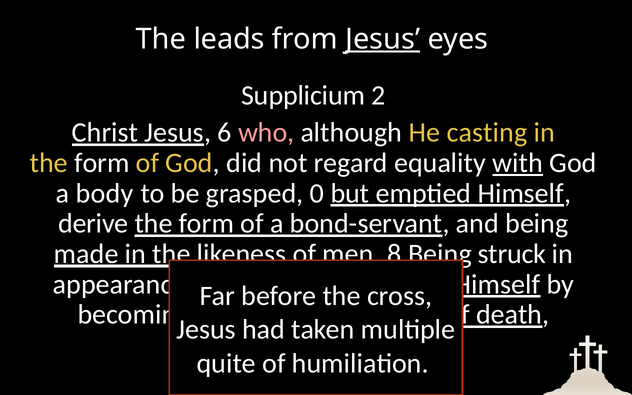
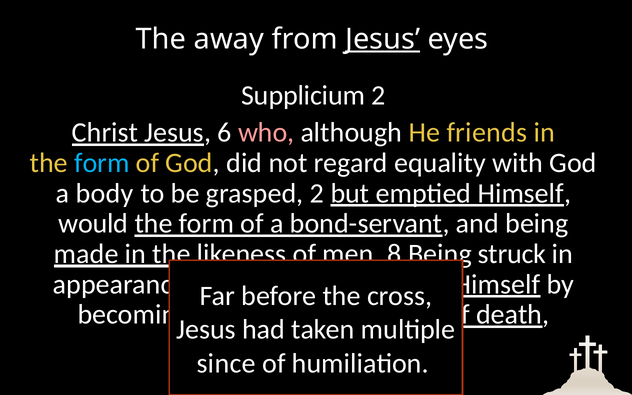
leads: leads -> away (229, 39)
casting: casting -> friends (487, 133)
form colour: white -> light blue (102, 163)
with underline: present -> none (518, 163)
grasped 0: 0 -> 2 (317, 193)
derive: derive -> would (93, 224)
quite: quite -> since (226, 363)
